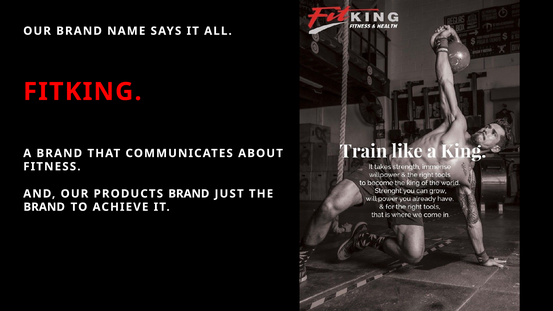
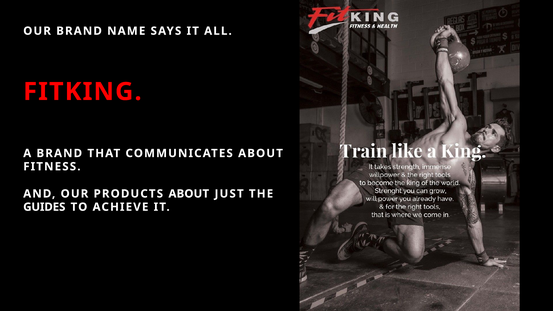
PRODUCTS BRAND: BRAND -> ABOUT (189, 194)
BRAND: BRAND -> GUIDES (44, 207)
